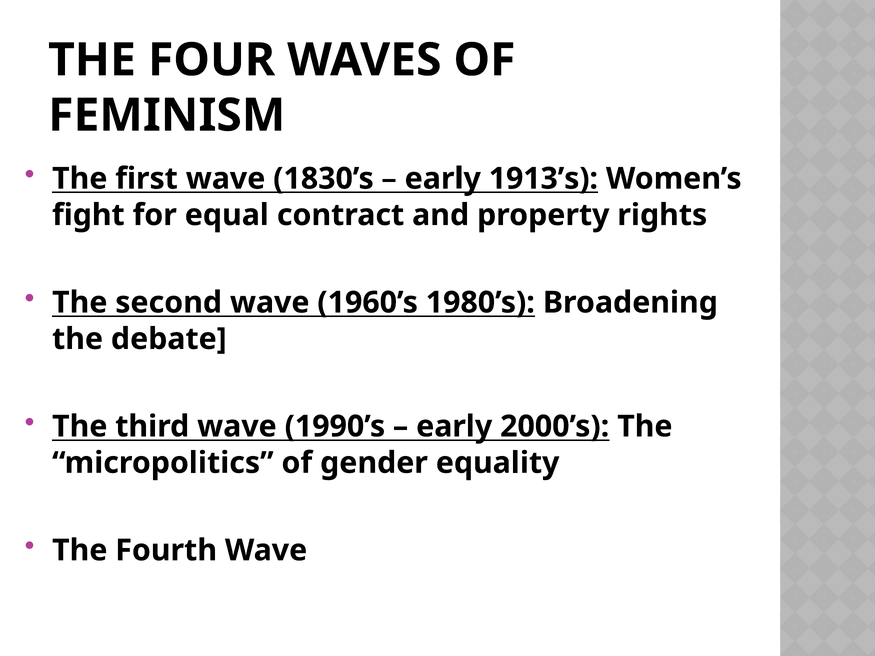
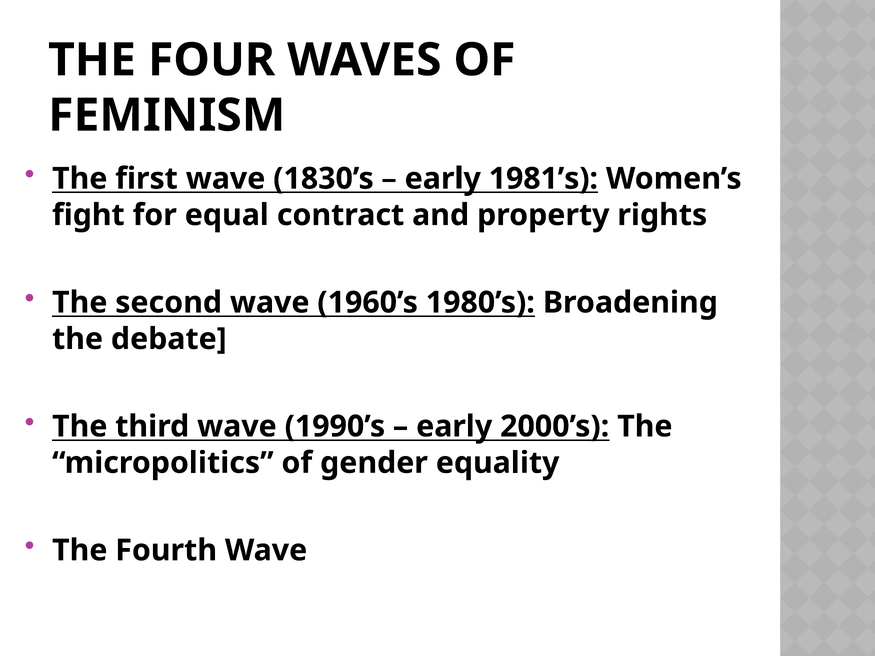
1913’s: 1913’s -> 1981’s (543, 179)
